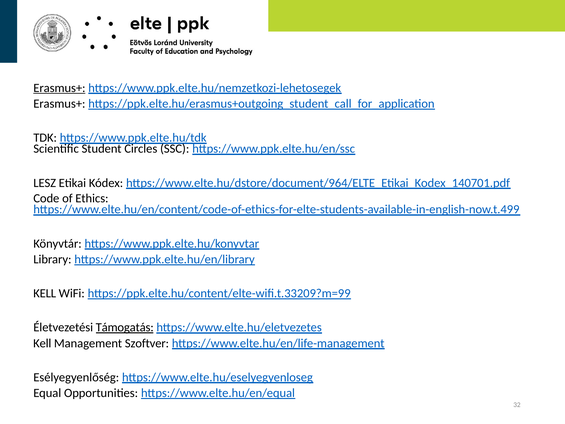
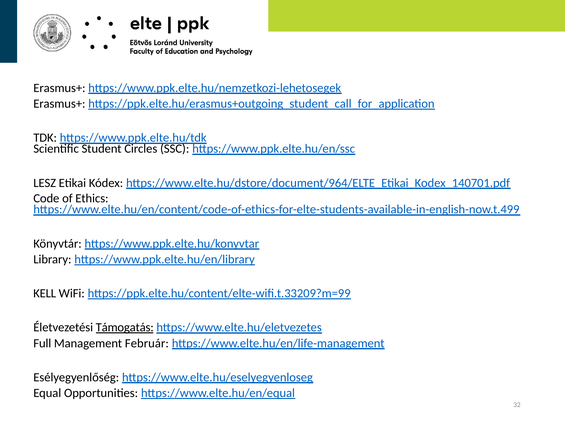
Erasmus+ underline: present -> none (59, 88)
Kell: Kell -> Full (42, 343)
Szoftver: Szoftver -> Február (147, 343)
